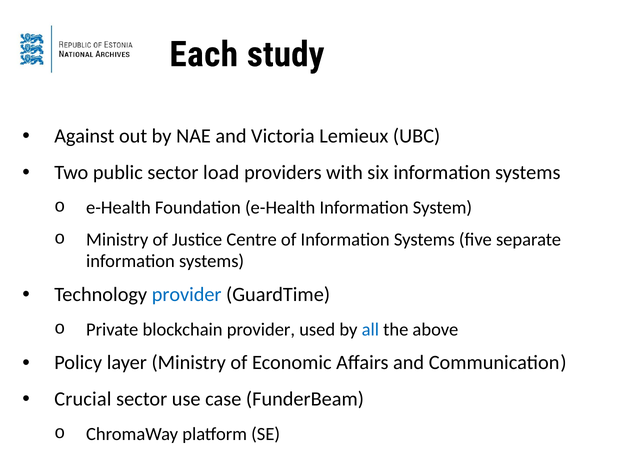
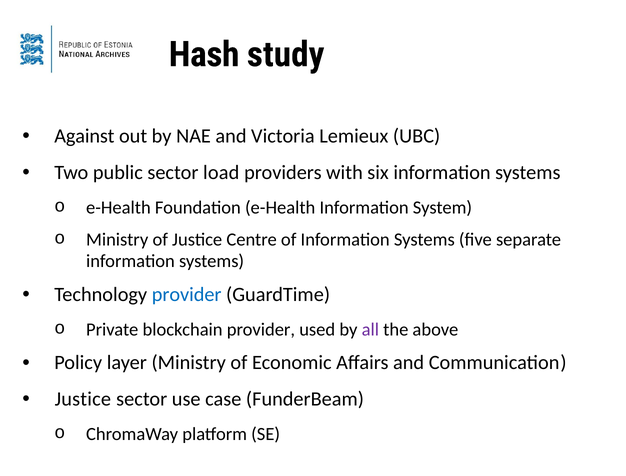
Each: Each -> Hash (204, 54)
all colour: blue -> purple (370, 329)
Crucial: Crucial -> Justice (83, 399)
